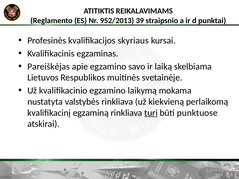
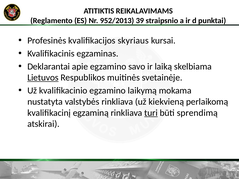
Pareiškėjas: Pareiškėjas -> Deklarantai (49, 67)
Lietuvos underline: none -> present (43, 78)
punktuose: punktuose -> sprendimą (197, 113)
